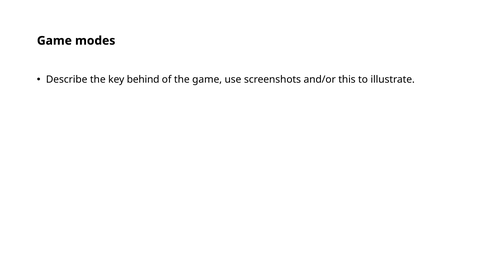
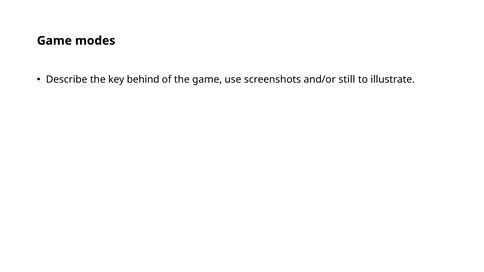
this: this -> still (347, 80)
